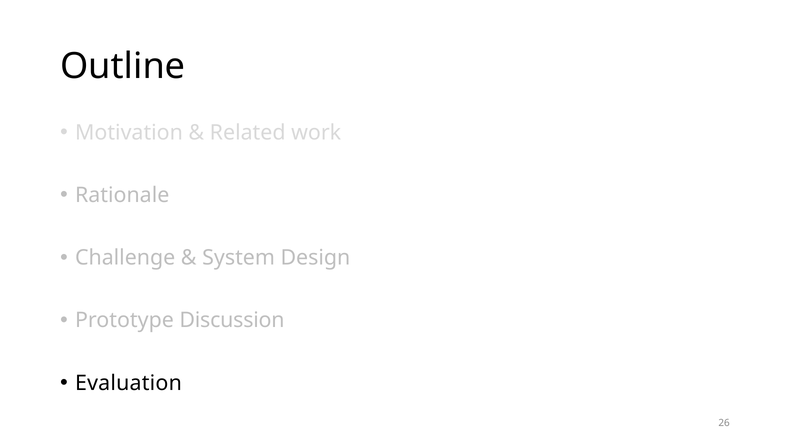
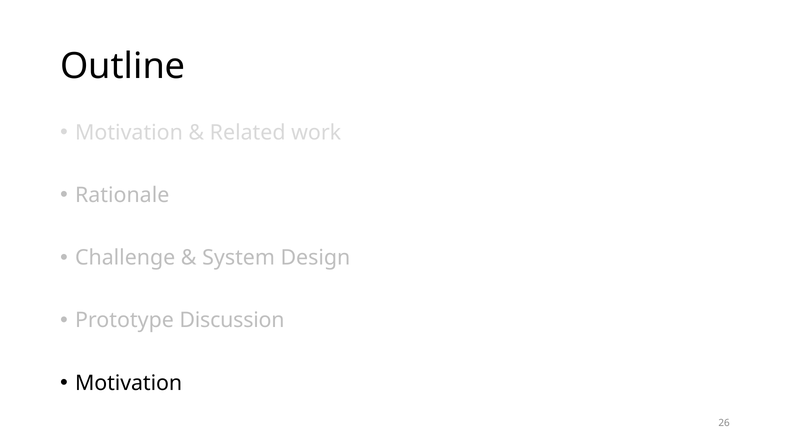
Evaluation: Evaluation -> Motivation (129, 383)
